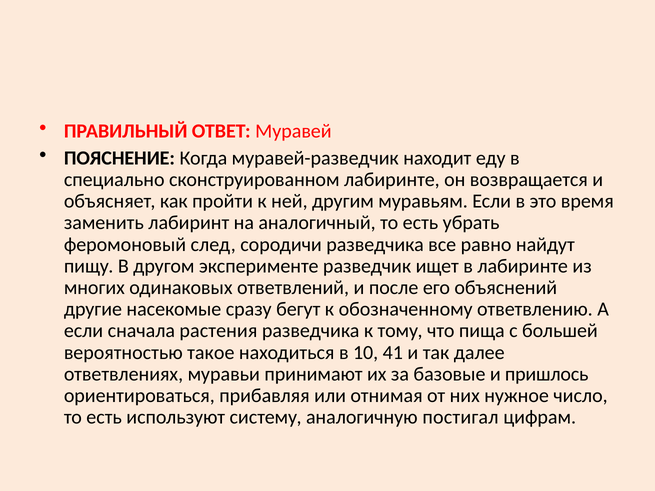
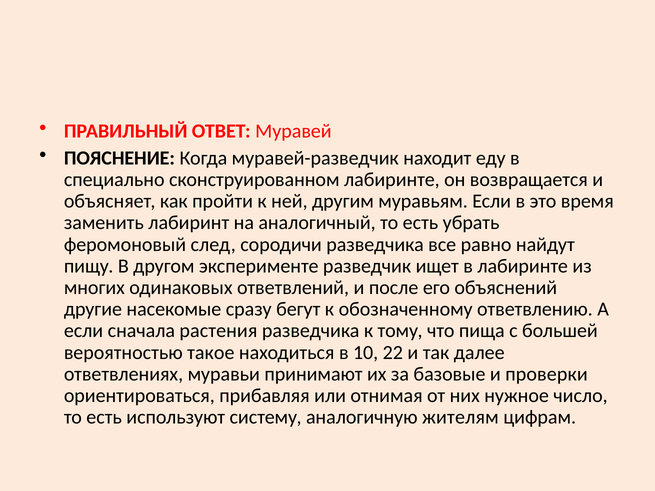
41: 41 -> 22 (393, 353)
пришлось: пришлось -> проверки (546, 374)
постигал: постигал -> жителям (460, 417)
